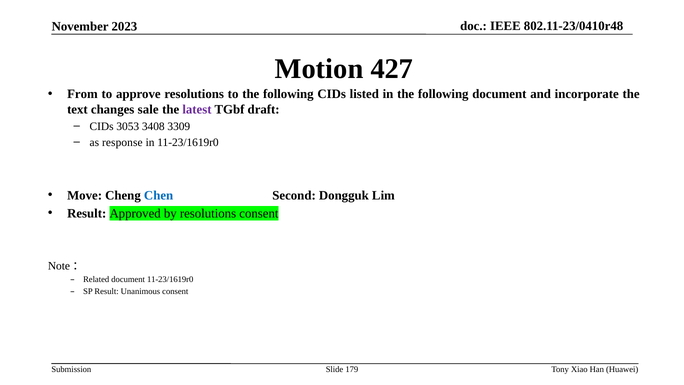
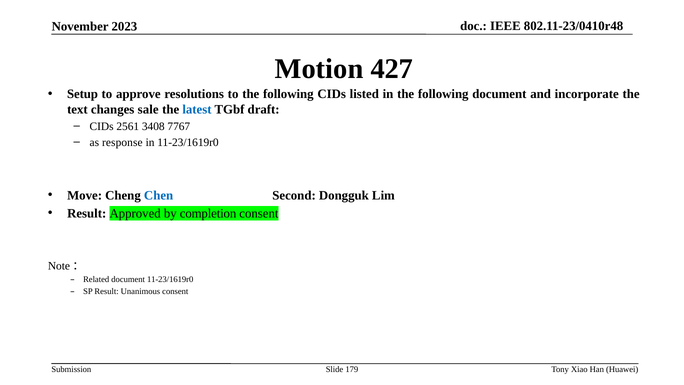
From: From -> Setup (83, 94)
latest colour: purple -> blue (197, 109)
3053: 3053 -> 2561 (128, 126)
3309: 3309 -> 7767 (179, 126)
by resolutions: resolutions -> completion (208, 213)
